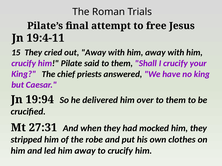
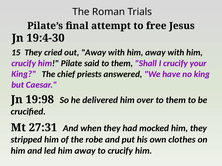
19:4-11: 19:4-11 -> 19:4-30 (45, 38)
19:94: 19:94 -> 19:98 (40, 100)
